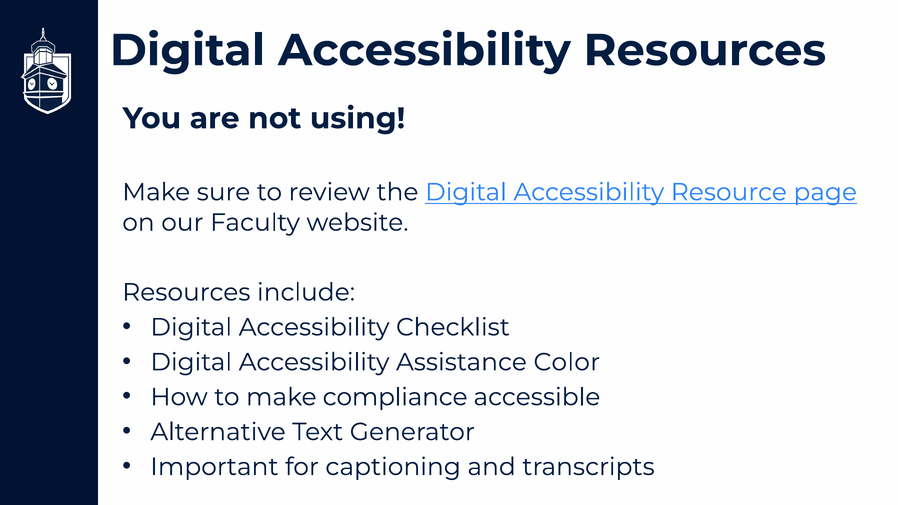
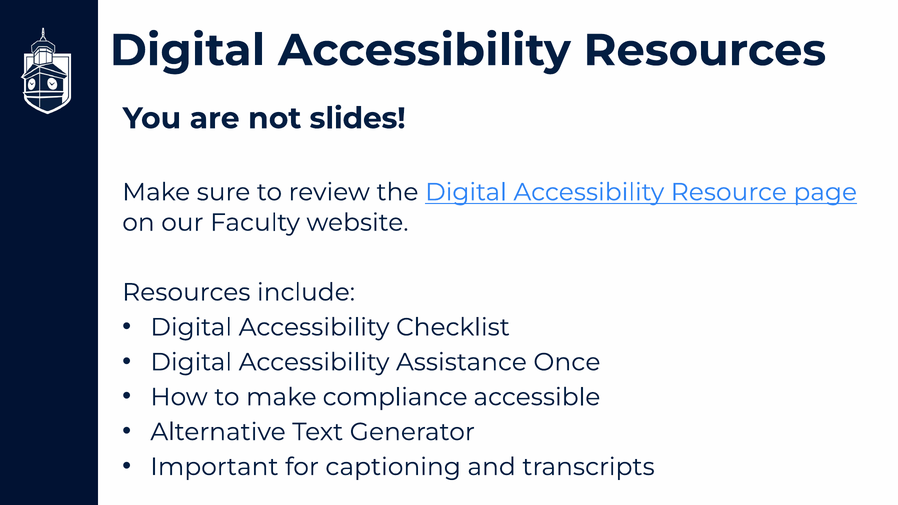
using: using -> slides (358, 118)
Color: Color -> Once (567, 362)
